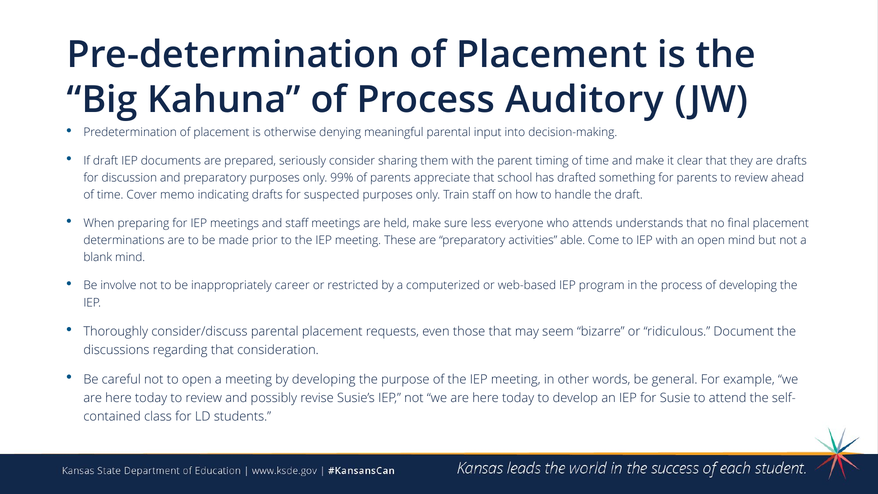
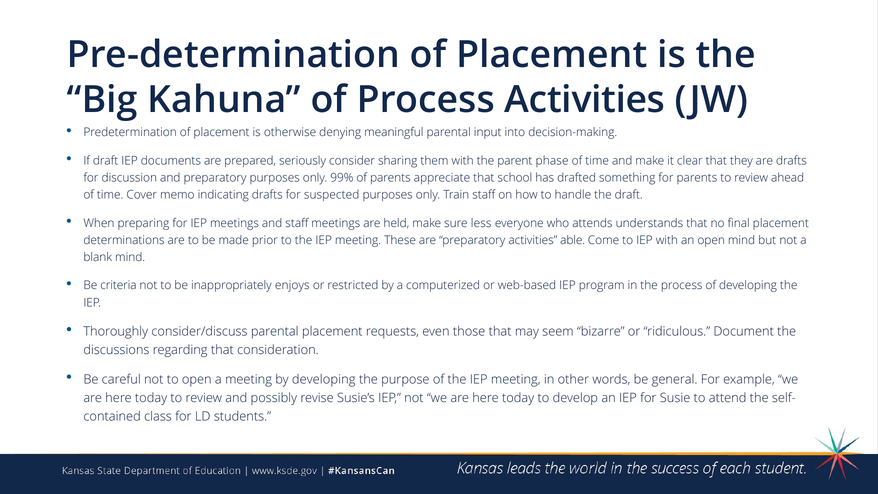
Process Auditory: Auditory -> Activities (585, 100)
timing: timing -> phase (552, 161)
involve: involve -> criteria (118, 285)
career: career -> enjoys (292, 285)
